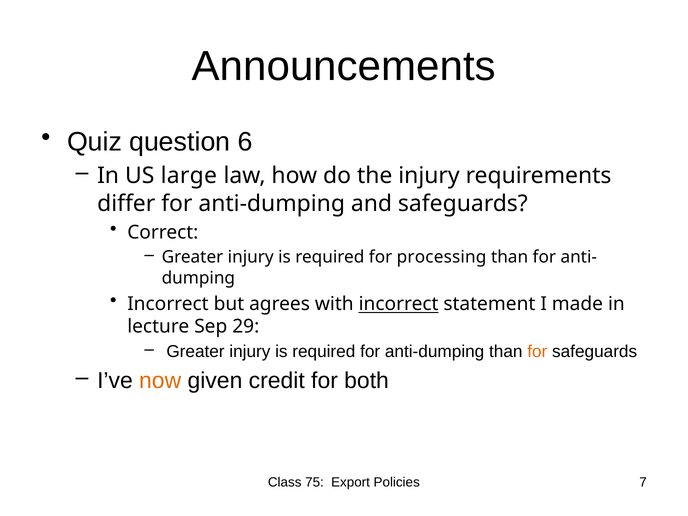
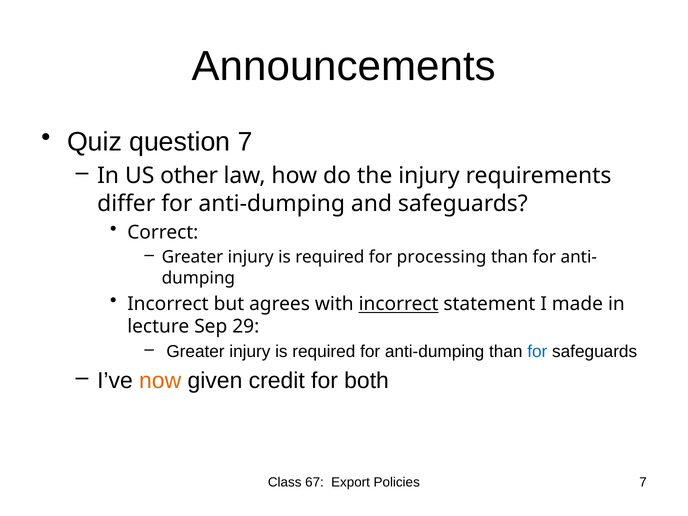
question 6: 6 -> 7 (245, 142)
large: large -> other (189, 176)
for colour: orange -> blue (537, 352)
75: 75 -> 67 (314, 482)
